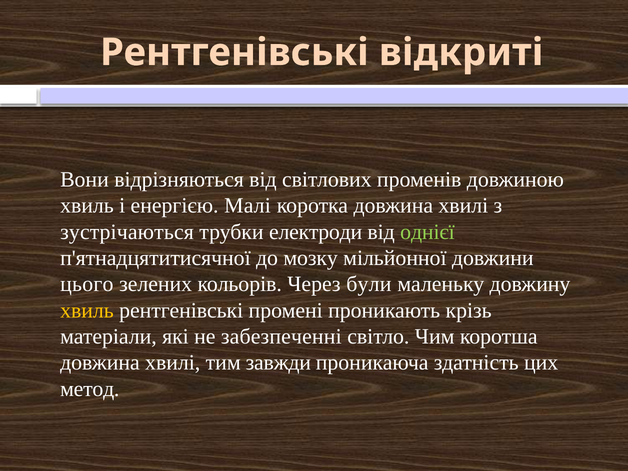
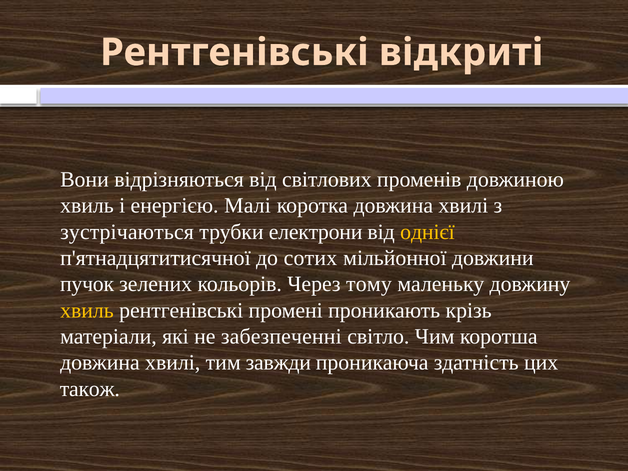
електроди: електроди -> електрони (316, 232)
однієї colour: light green -> yellow (427, 232)
мозку: мозку -> сотих (310, 258)
цього: цього -> пучок (87, 284)
були: були -> тому (369, 284)
метод: метод -> також (90, 389)
